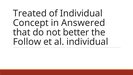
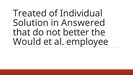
Concept: Concept -> Solution (31, 23)
Follow: Follow -> Would (27, 42)
al individual: individual -> employee (87, 42)
